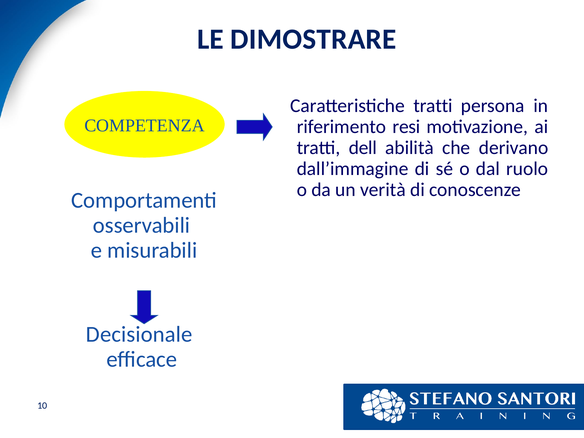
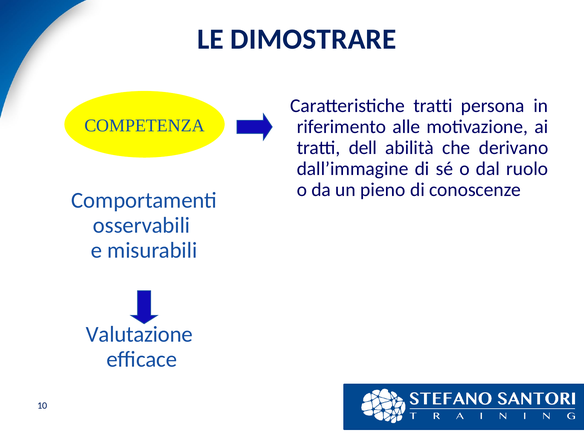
resi: resi -> alle (406, 127)
verità: verità -> pieno (383, 190)
Decisionale: Decisionale -> Valutazione (139, 334)
